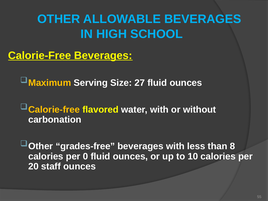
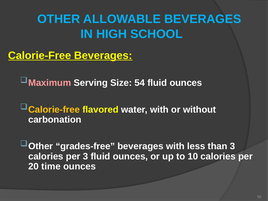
Maximum colour: yellow -> pink (50, 83)
27: 27 -> 54 (140, 83)
than 8: 8 -> 3 (233, 146)
per 0: 0 -> 3 (86, 156)
staff: staff -> time (51, 166)
